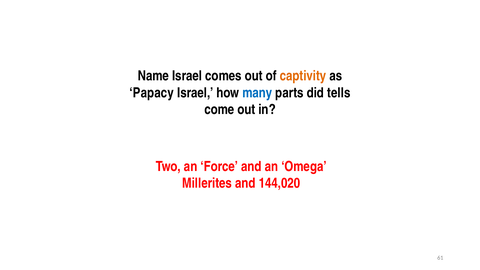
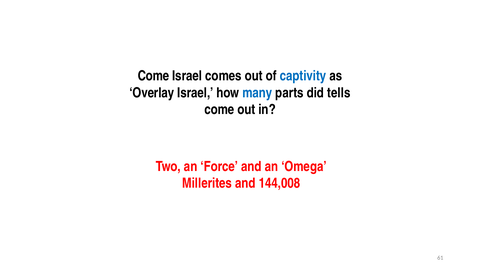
Name: Name -> Come (153, 76)
captivity colour: orange -> blue (303, 76)
Papacy: Papacy -> Overlay (152, 93)
144,020: 144,020 -> 144,008 (279, 183)
